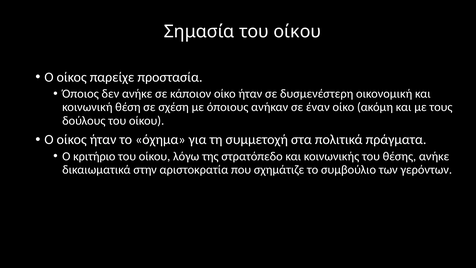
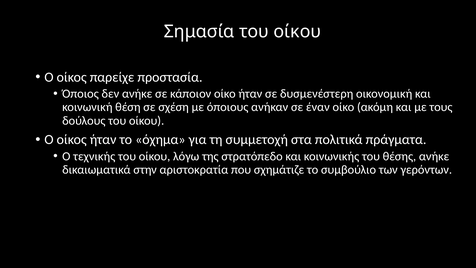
κριτήριο: κριτήριο -> τεχνικής (94, 156)
